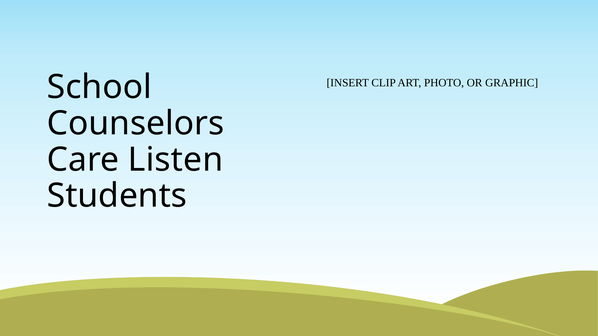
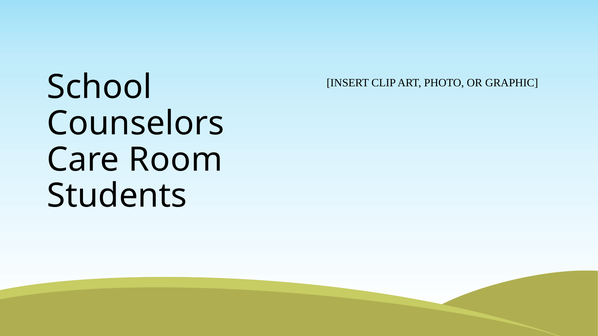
Listen: Listen -> Room (175, 160)
